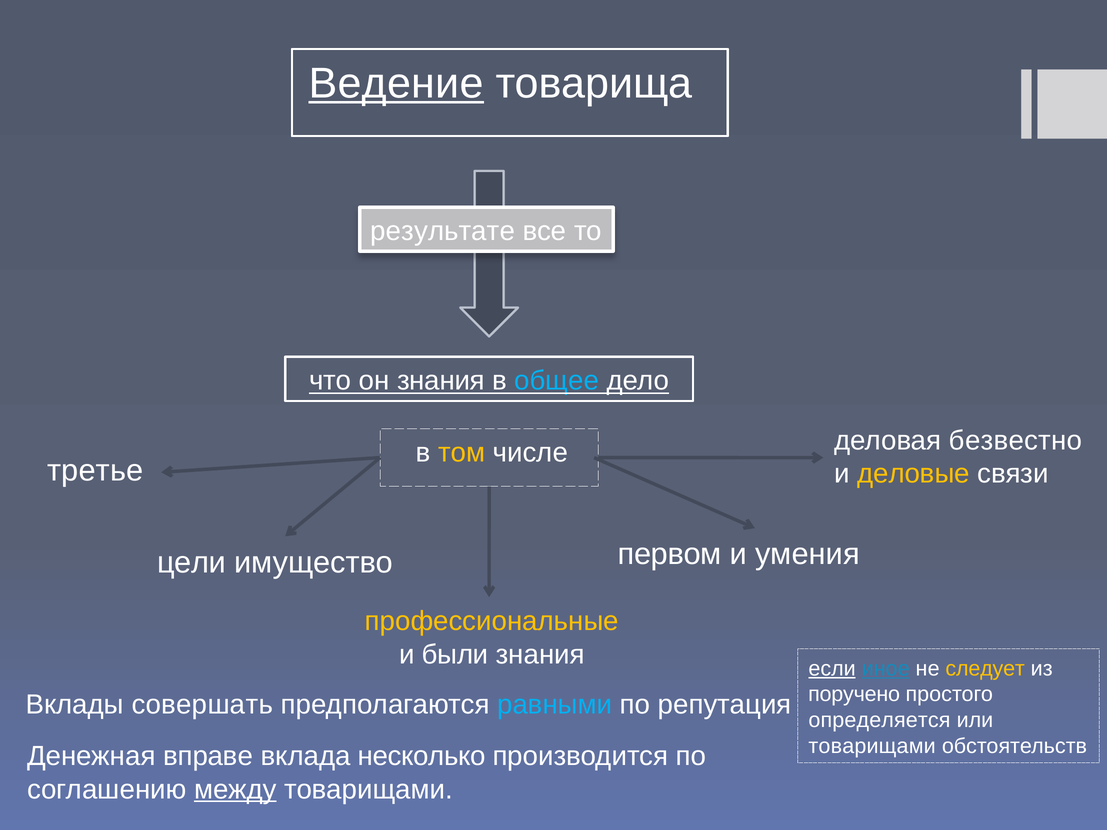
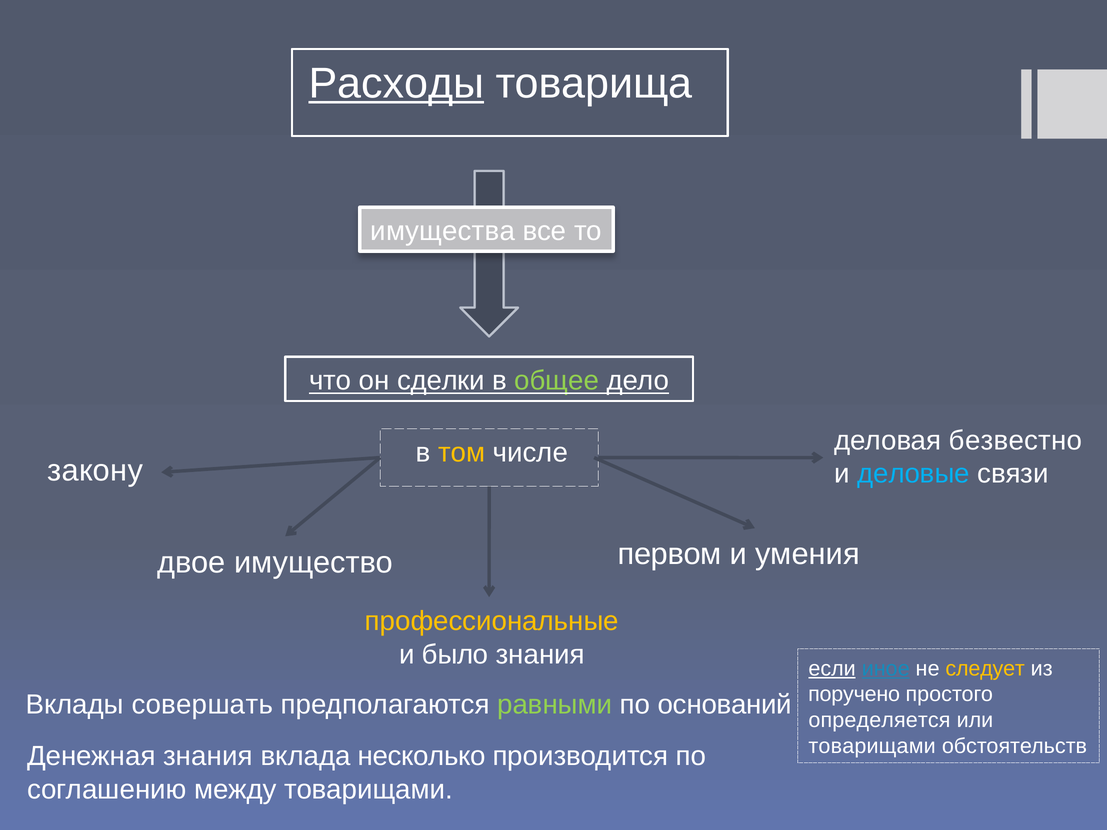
Ведение: Ведение -> Расходы (396, 83)
результате: результате -> имущества (443, 231)
он знания: знания -> сделки (441, 381)
общее colour: light blue -> light green (557, 381)
третье: третье -> закону (95, 471)
деловые colour: yellow -> light blue (913, 474)
цели: цели -> двое (191, 563)
были: были -> было (455, 655)
равными colour: light blue -> light green (555, 705)
репутация: репутация -> оснований (725, 705)
Денежная вправе: вправе -> знания (208, 756)
между underline: present -> none (235, 790)
